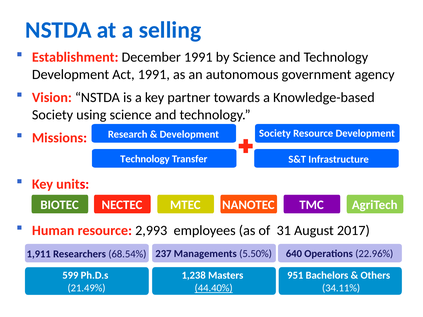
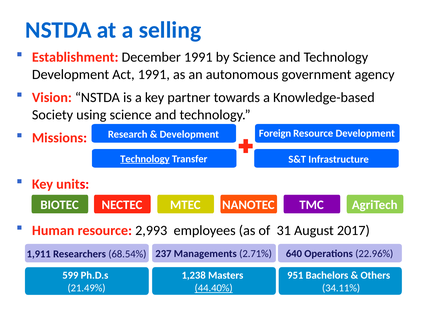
Society: Society -> Foreign (275, 133)
Technology underline: none -> present (145, 159)
5.50%: 5.50% -> 2.71% (256, 254)
